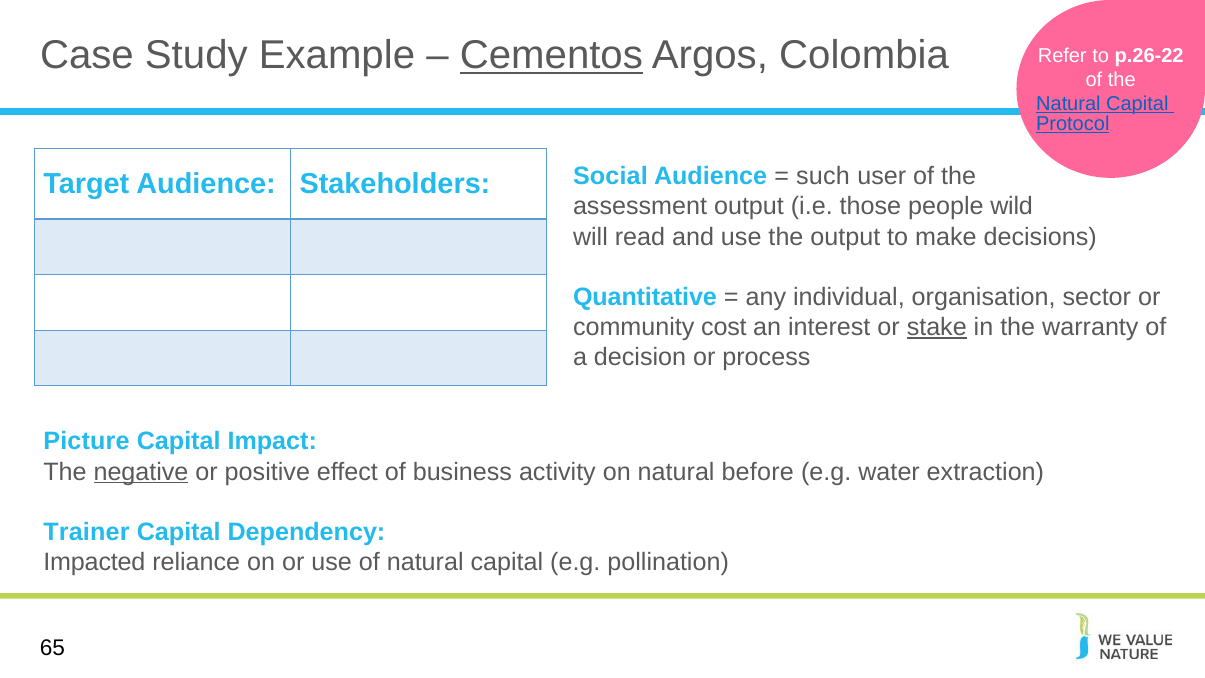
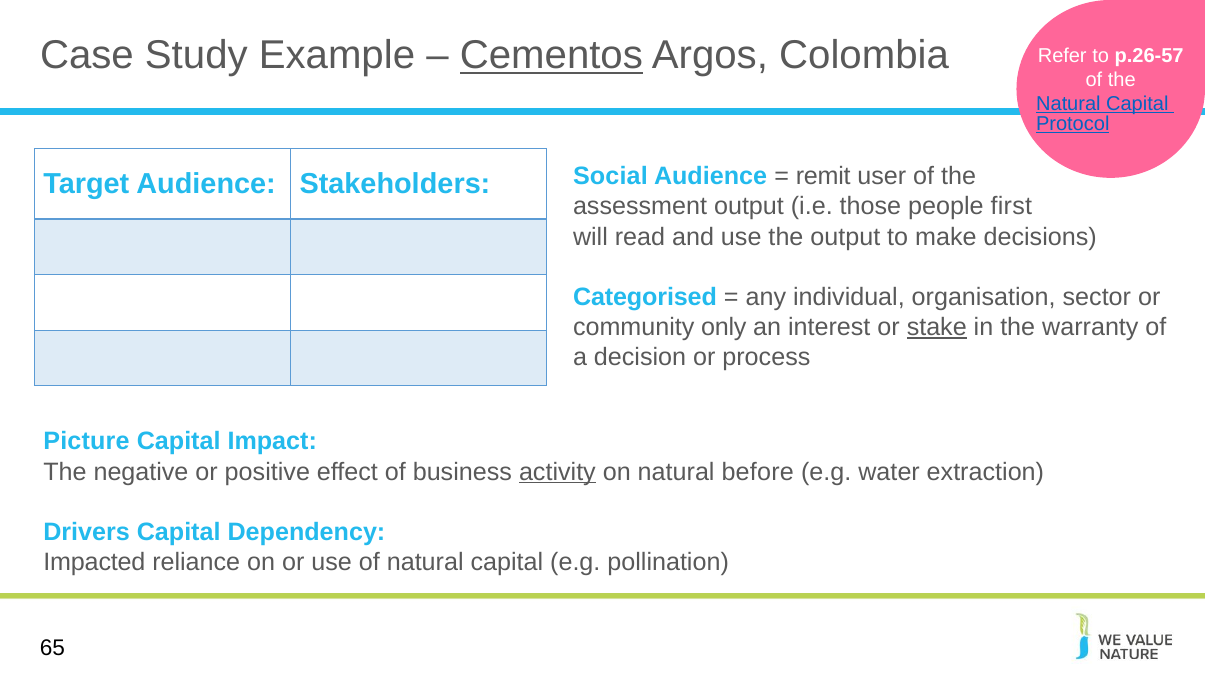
p.26-22: p.26-22 -> p.26-57 (1149, 56)
such: such -> remit (823, 176)
wild: wild -> first (1011, 207)
Quantitative: Quantitative -> Categorised (645, 297)
cost: cost -> only (724, 327)
negative underline: present -> none (141, 472)
activity underline: none -> present (557, 472)
Trainer: Trainer -> Drivers (87, 532)
